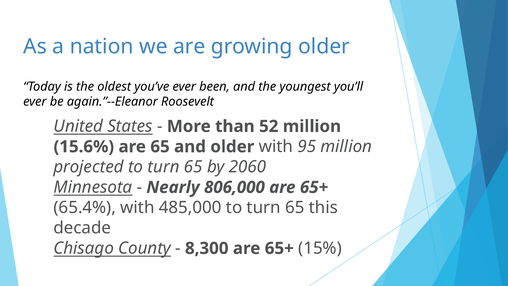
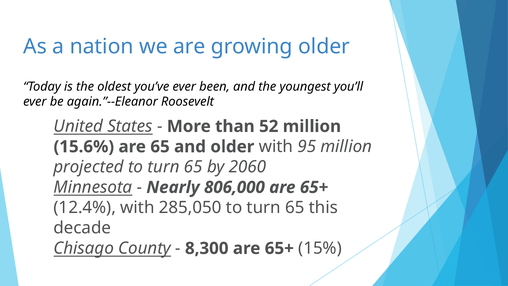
65.4%: 65.4% -> 12.4% (85, 208)
485,000: 485,000 -> 285,050 (190, 208)
